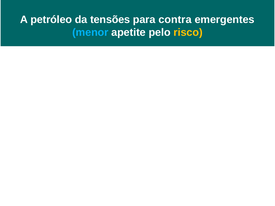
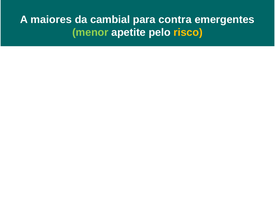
petróleo: petróleo -> maiores (51, 20)
tensões: tensões -> cambial (110, 20)
menor colour: light blue -> light green (90, 32)
